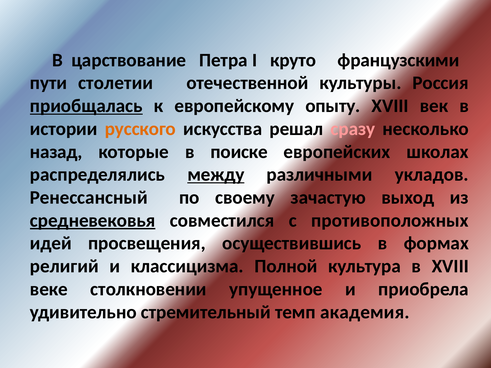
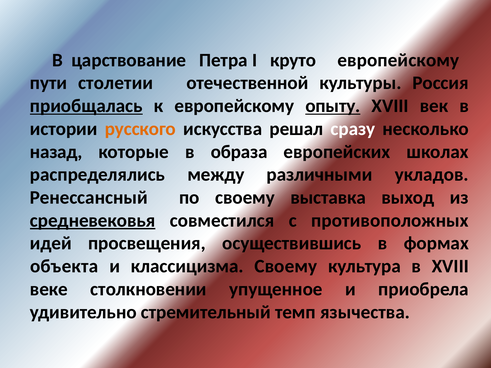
круто французскими: французскими -> европейскому (398, 60)
опыту underline: none -> present (333, 106)
сразу colour: pink -> white (353, 129)
поиске: поиске -> образа (239, 152)
между underline: present -> none (216, 175)
зачастую: зачастую -> выставка (328, 198)
религий: религий -> объекта (64, 266)
классицизма Полной: Полной -> Своему (286, 266)
академия: академия -> язычества (365, 312)
